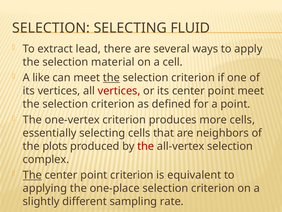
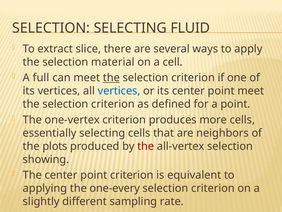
lead: lead -> slice (88, 49)
like: like -> full (41, 78)
vertices colour: red -> blue (119, 91)
complex: complex -> showing (46, 159)
The underline: present -> none (32, 175)
one-place: one-place -> one-every (115, 188)
